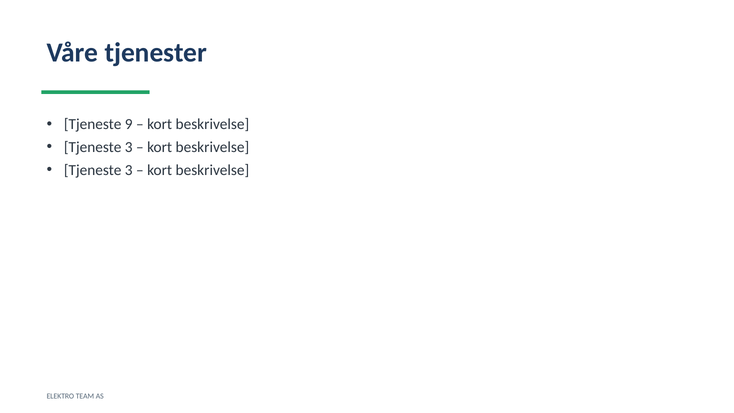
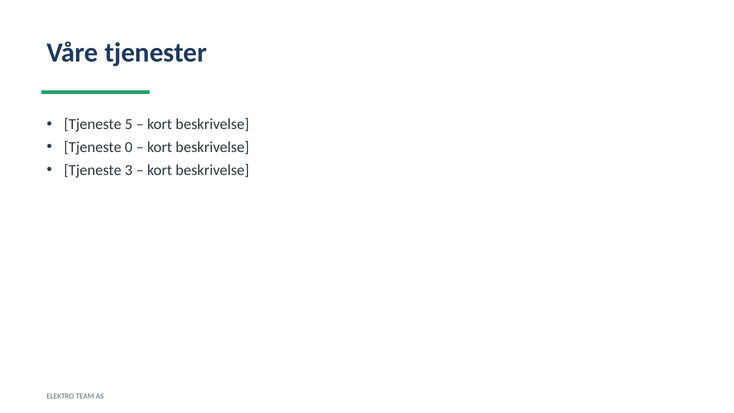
9: 9 -> 5 (129, 124)
3: 3 -> 0 (129, 147)
